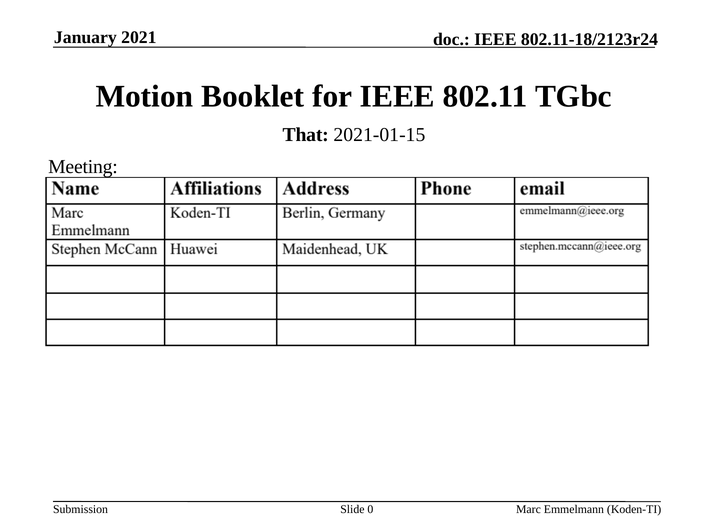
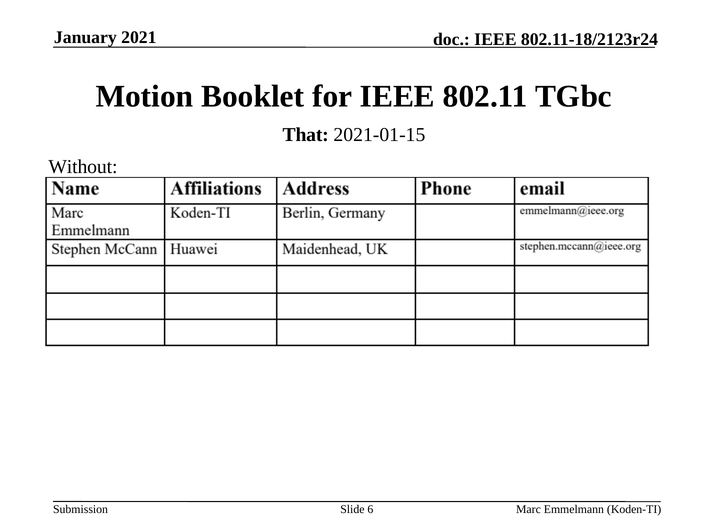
Meeting: Meeting -> Without (83, 167)
0: 0 -> 6 (370, 509)
